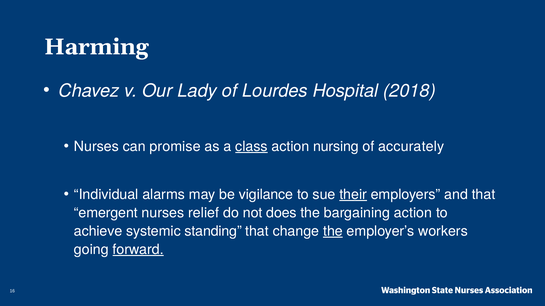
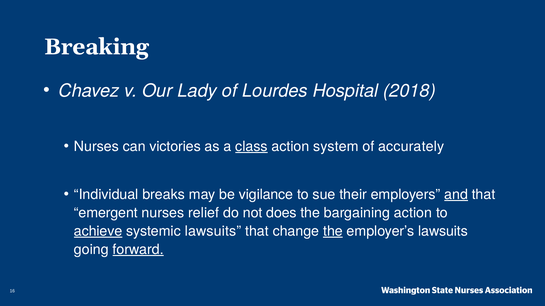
Harming: Harming -> Breaking (96, 47)
promise: promise -> victories (175, 147)
nursing: nursing -> system (336, 147)
alarms: alarms -> breaks (164, 195)
their underline: present -> none (353, 195)
and underline: none -> present (456, 195)
achieve underline: none -> present (98, 231)
systemic standing: standing -> lawsuits (213, 231)
employer’s workers: workers -> lawsuits (443, 231)
